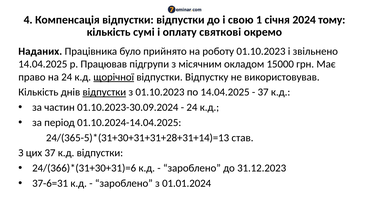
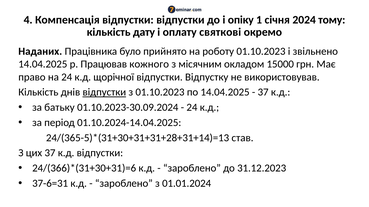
свою: свою -> опіку (241, 20)
сумі: сумі -> дату (144, 32)
підгрупи: підгрупи -> кожного (149, 64)
щорічної underline: present -> none (114, 77)
частин: частин -> батьку (59, 108)
